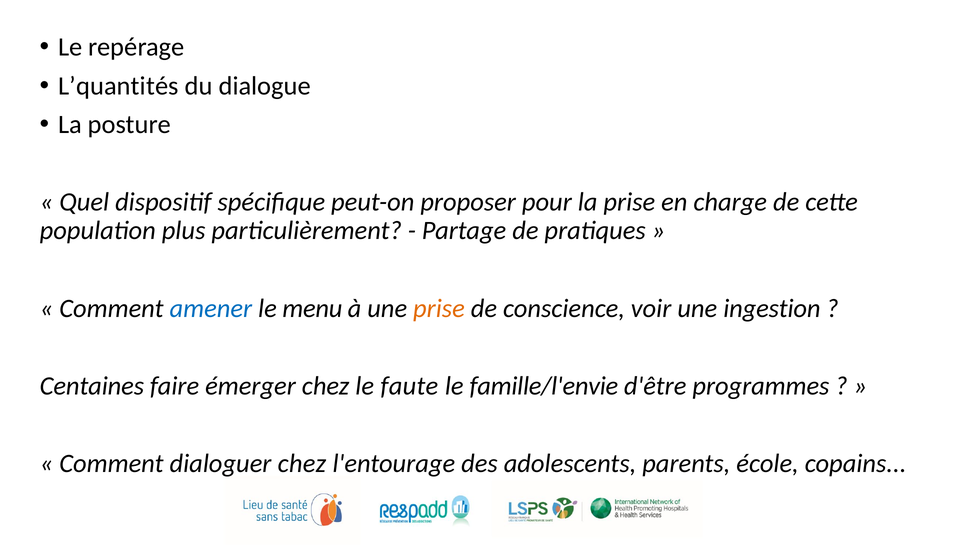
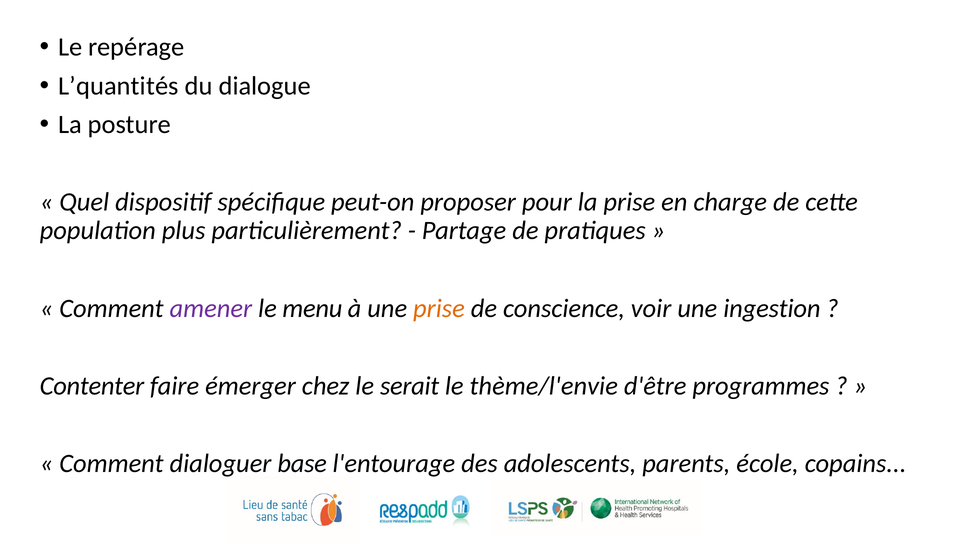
amener colour: blue -> purple (211, 308)
Centaines: Centaines -> Contenter (92, 386)
faute: faute -> serait (410, 386)
famille/l'envie: famille/l'envie -> thème/l'envie (544, 386)
dialoguer chez: chez -> base (302, 463)
